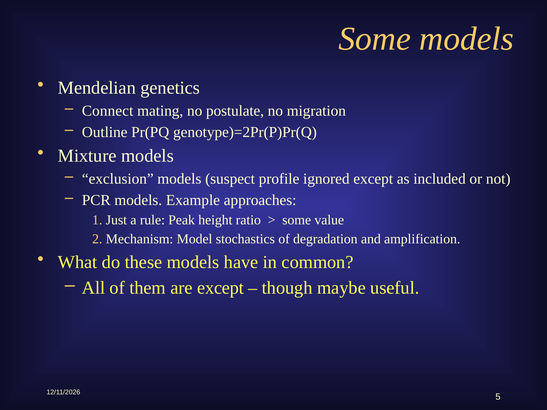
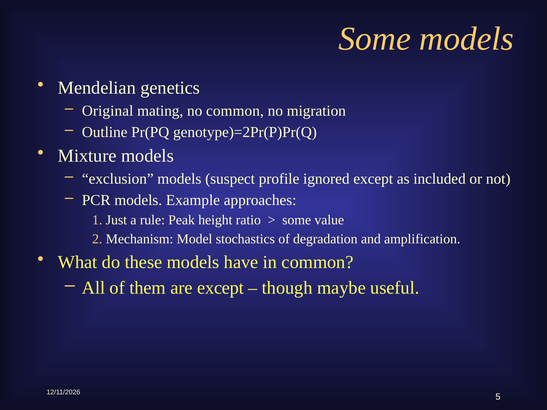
Connect: Connect -> Original (108, 111)
no postulate: postulate -> common (235, 111)
